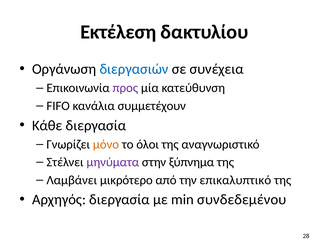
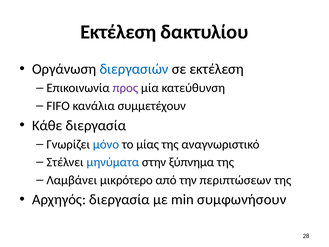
σε συνέχεια: συνέχεια -> εκτέλεση (217, 69)
μόνο colour: orange -> blue (106, 144)
όλοι: όλοι -> μίας (148, 144)
μηνύματα colour: purple -> blue (113, 162)
επικαλυπτικό: επικαλυπτικό -> περιπτώσεων (235, 180)
συνδεδεμένου: συνδεδεμένου -> συμφωνήσουν (242, 199)
